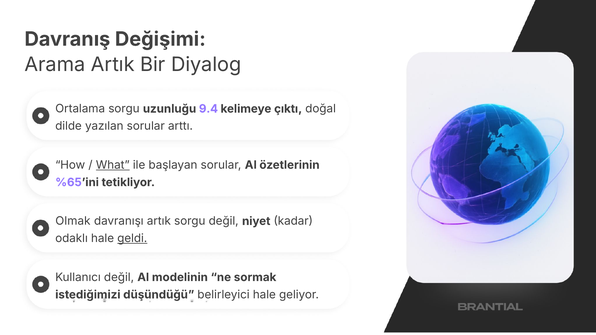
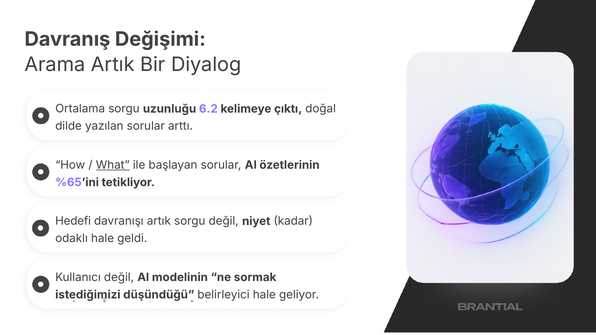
9.4: 9.4 -> 6.2 (208, 109)
Olmak: Olmak -> Hedefi (73, 221)
geldi underline: present -> none (132, 239)
